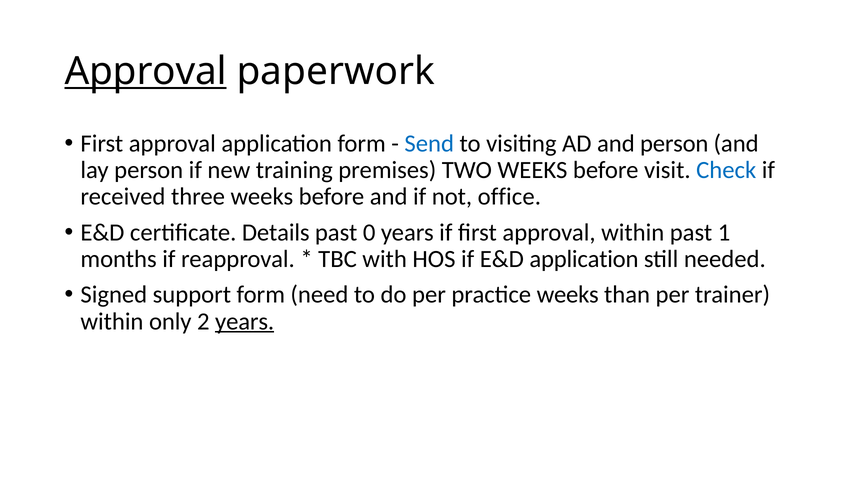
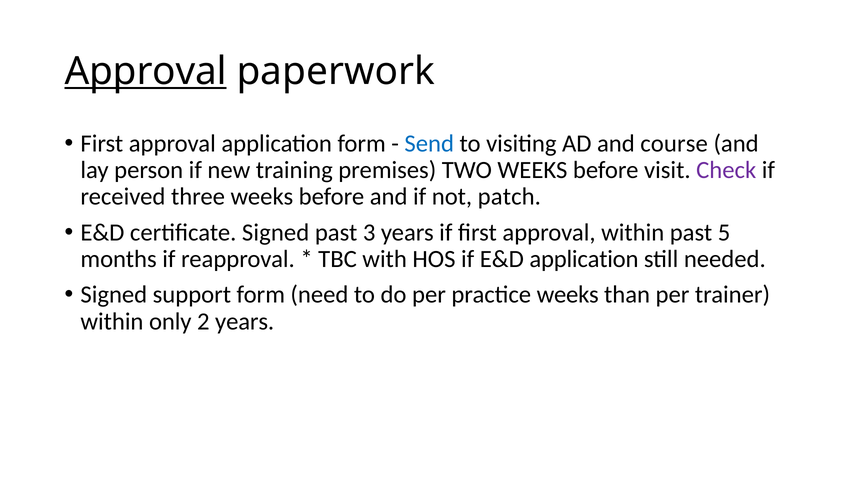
and person: person -> course (674, 143)
Check colour: blue -> purple (726, 170)
office: office -> patch (509, 197)
certificate Details: Details -> Signed (276, 232)
0: 0 -> 3 (369, 232)
1: 1 -> 5 (724, 232)
years underline: present -> none (245, 321)
